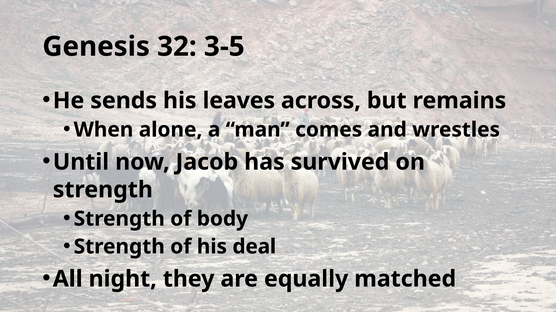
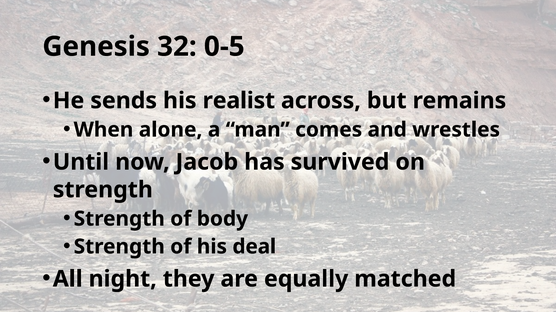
3-5: 3-5 -> 0-5 (224, 47)
leaves: leaves -> realist (239, 101)
